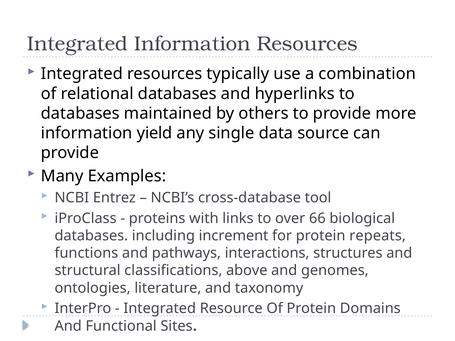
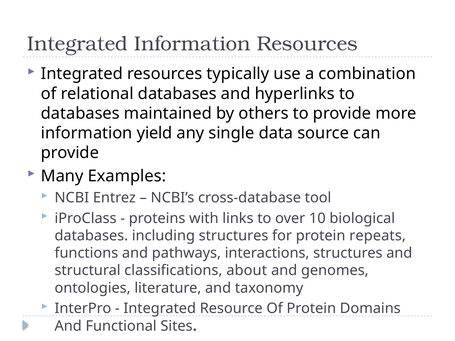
66: 66 -> 10 (317, 218)
including increment: increment -> structures (234, 236)
above: above -> about (247, 271)
